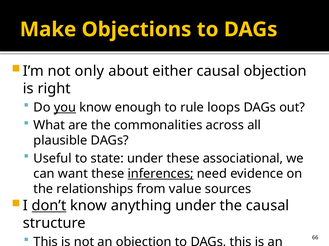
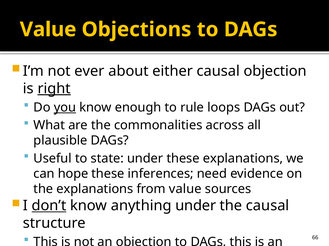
Make: Make -> Value (48, 30)
not only: only -> ever (89, 71)
right underline: none -> present (54, 89)
these associational: associational -> explanations (243, 159)
want: want -> hope (73, 174)
inferences underline: present -> none (161, 174)
the relationships: relationships -> explanations (95, 190)
